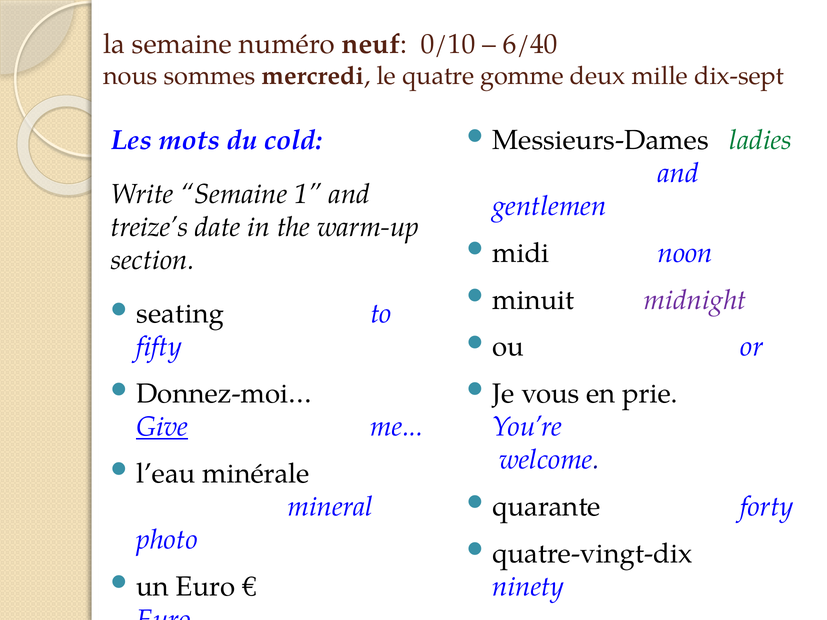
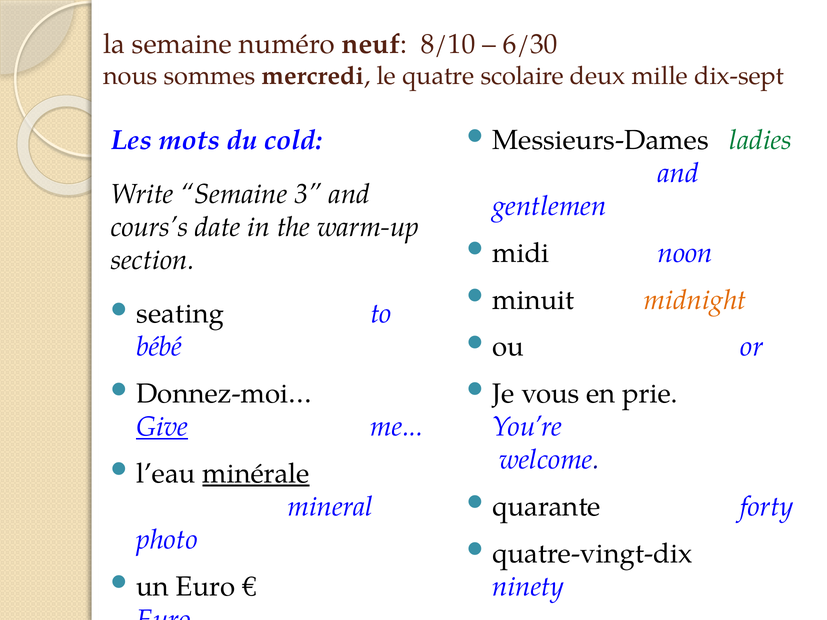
0/10: 0/10 -> 8/10 (448, 44)
6/40: 6/40 -> 6/30 (530, 44)
gomme: gomme -> scolaire (522, 76)
1: 1 -> 3 (308, 194)
treize’s: treize’s -> cours’s (149, 227)
midnight colour: purple -> orange (695, 300)
fifty: fifty -> bébé (159, 347)
minérale underline: none -> present (256, 474)
